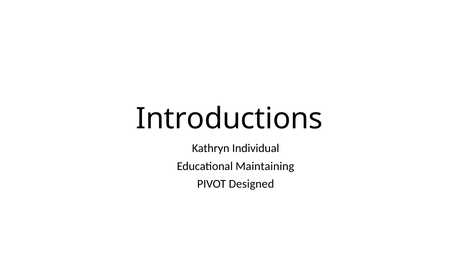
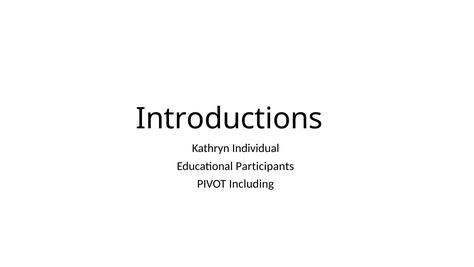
Maintaining: Maintaining -> Participants (265, 166)
Designed: Designed -> Including (251, 184)
